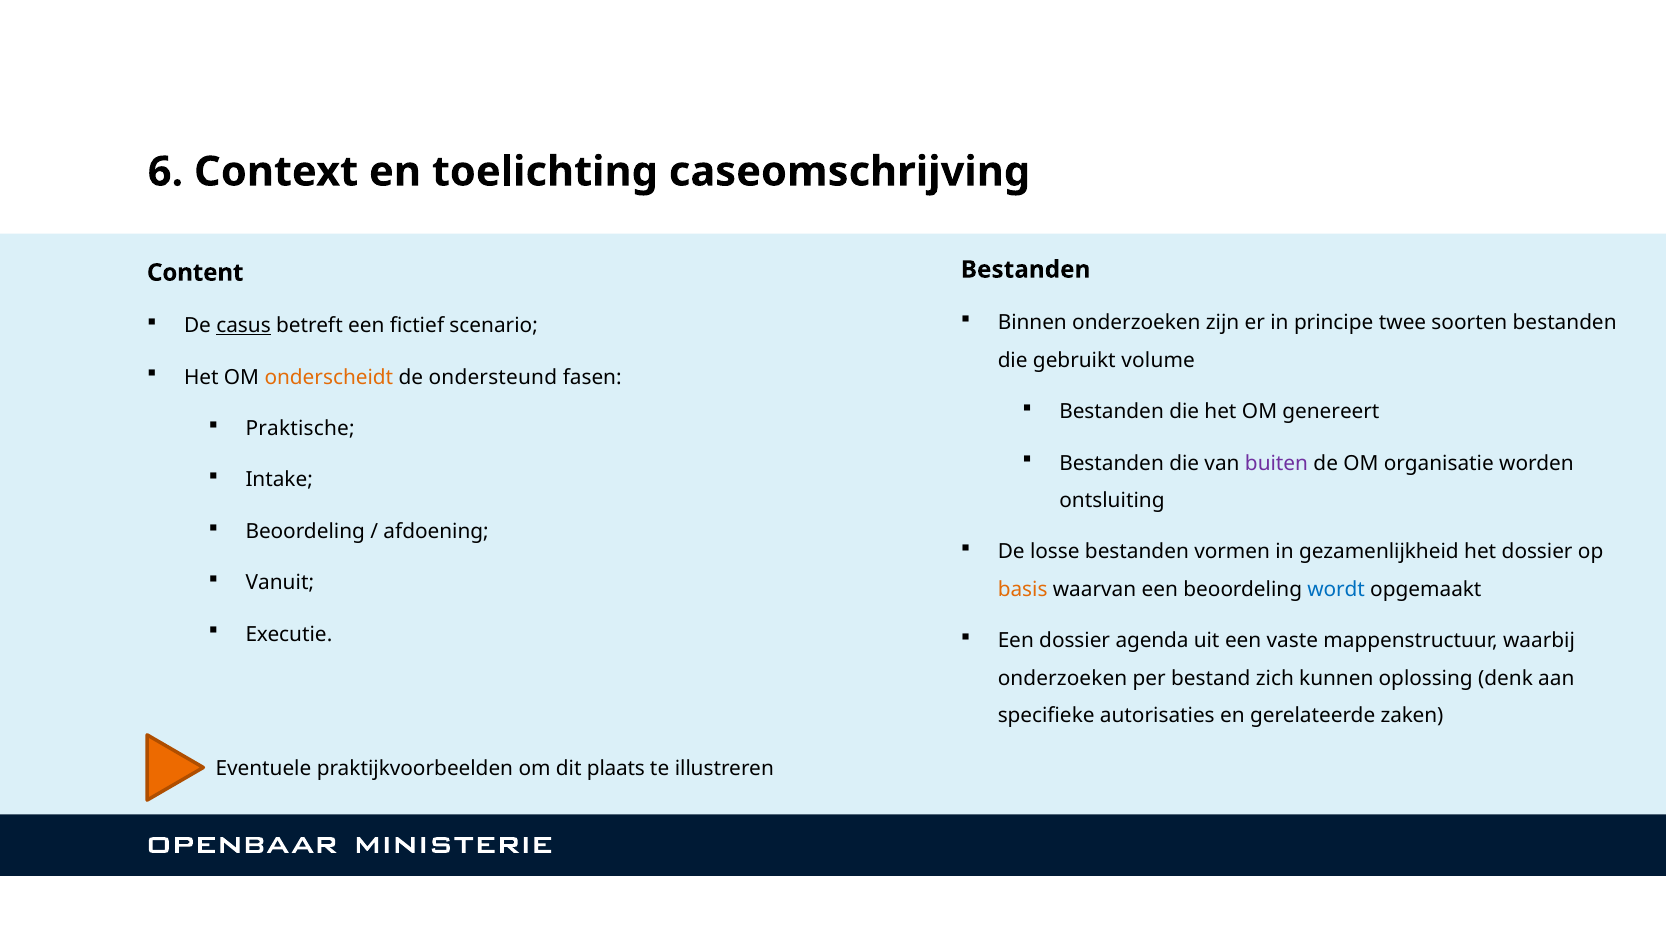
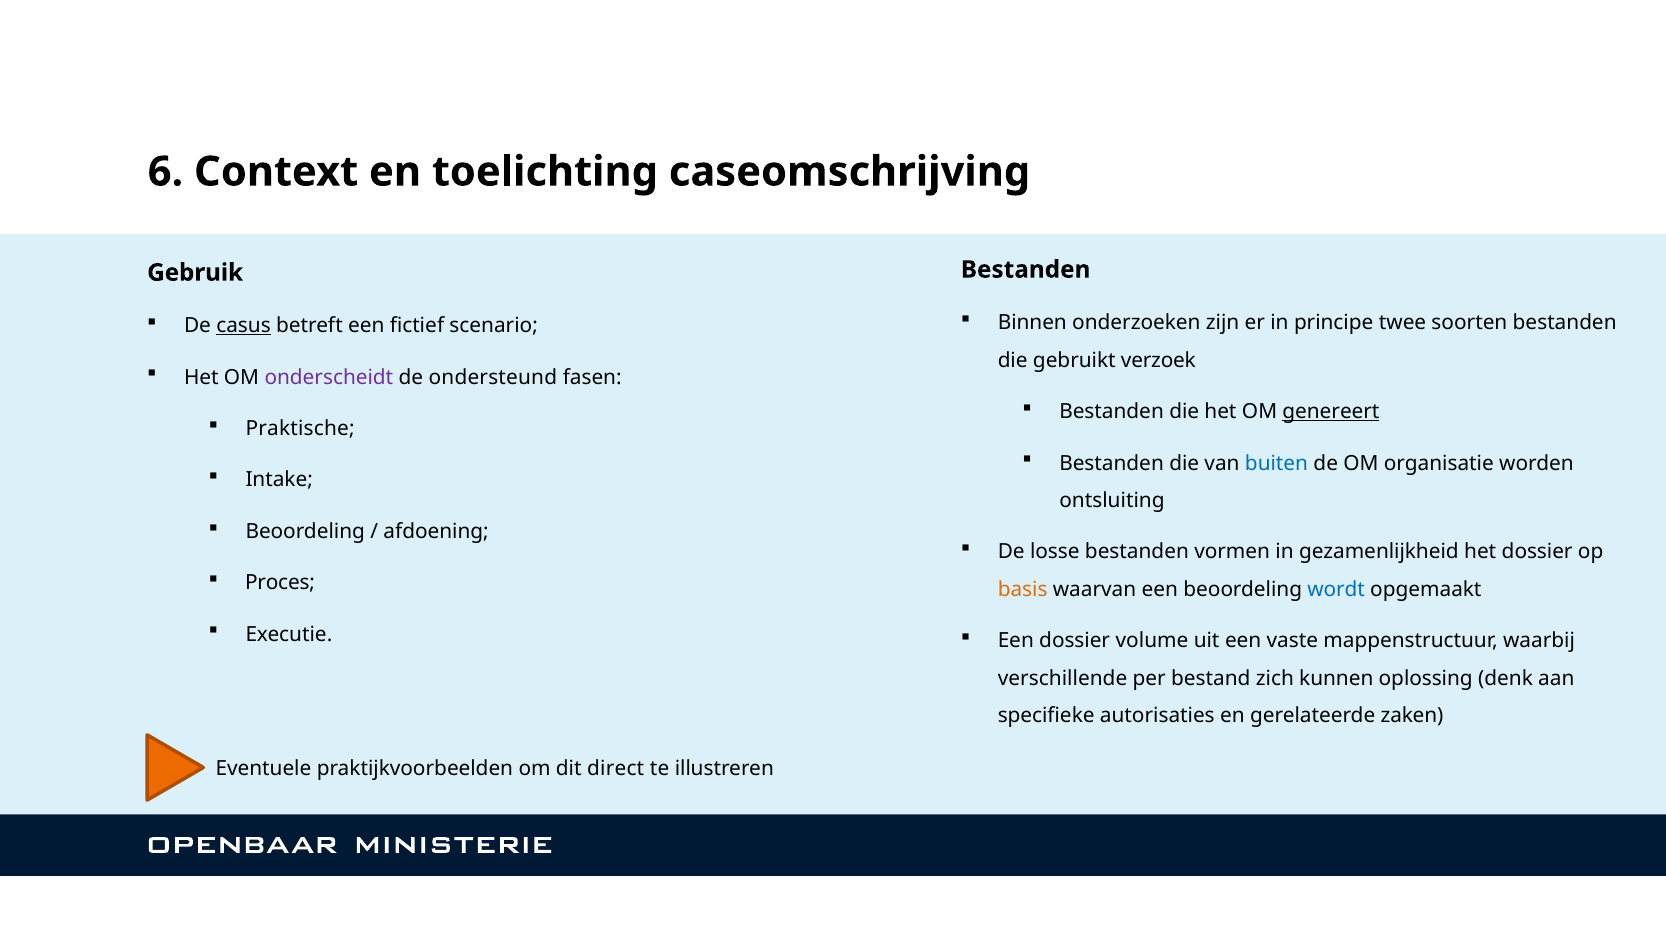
Content: Content -> Gebruik (195, 273)
volume: volume -> verzoek (1158, 360)
onderscheidt colour: orange -> purple (329, 377)
genereert underline: none -> present (1331, 412)
buiten colour: purple -> blue (1277, 463)
Vanuit: Vanuit -> Proces (280, 583)
agenda: agenda -> volume (1152, 641)
onderzoeken: onderzoeken -> verschillende (1063, 678)
plaats: plaats -> direct (616, 768)
